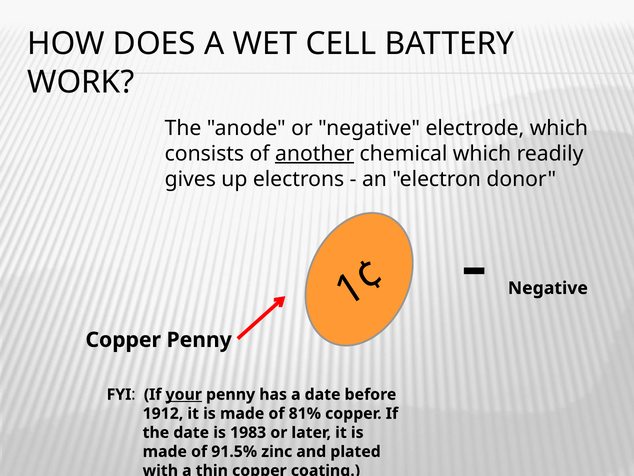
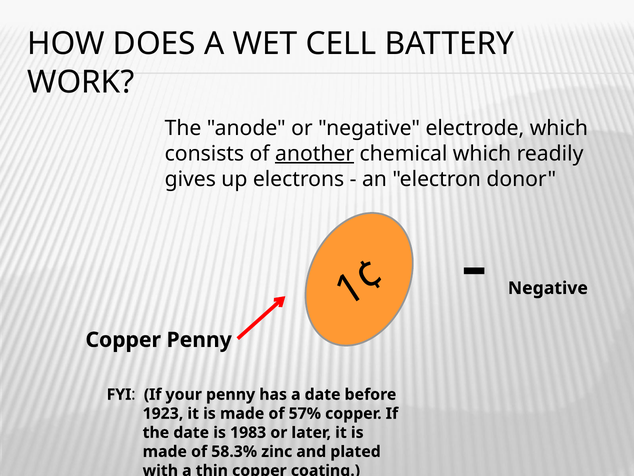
your underline: present -> none (184, 394)
1912: 1912 -> 1923 (163, 413)
81%: 81% -> 57% (305, 413)
91.5%: 91.5% -> 58.3% (234, 451)
